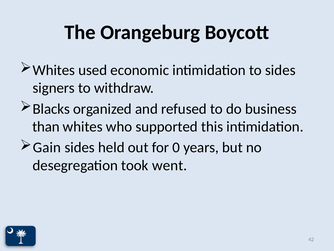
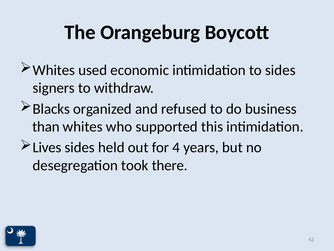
Gain: Gain -> Lives (47, 147)
0: 0 -> 4 (176, 147)
went: went -> there (170, 165)
